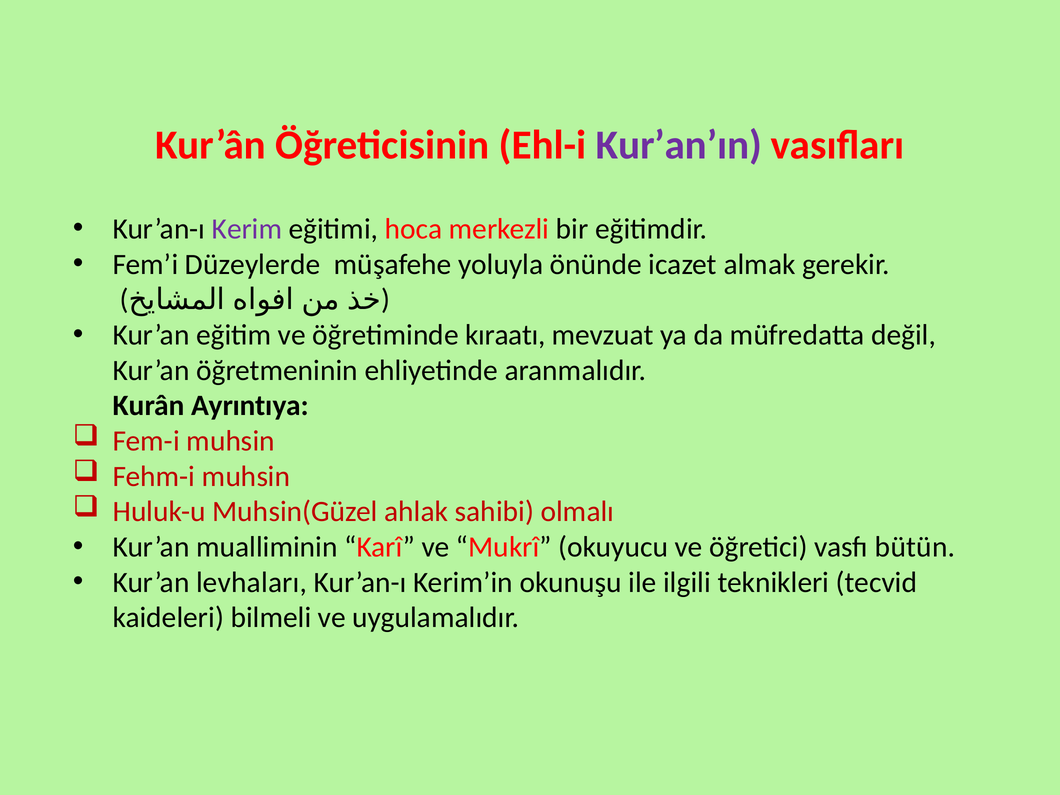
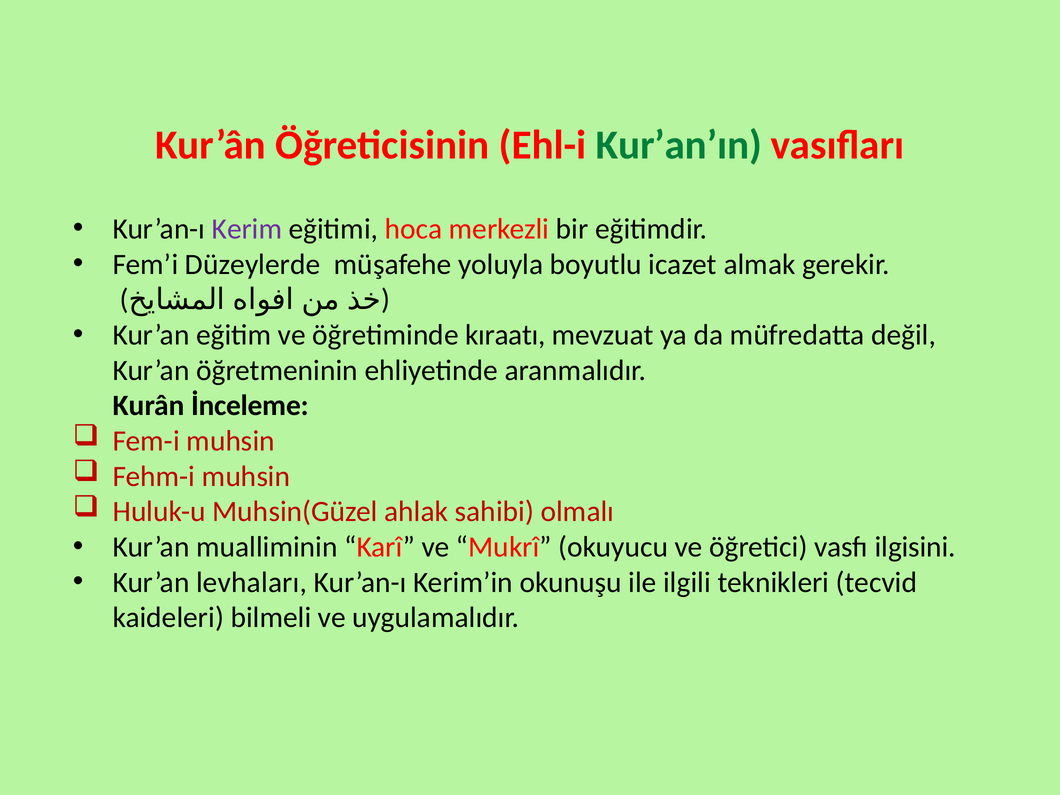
Kur’an’ın colour: purple -> green (679, 145)
önünde: önünde -> boyutlu (596, 264)
Ayrıntıya: Ayrıntıya -> İnceleme (250, 406)
bütün: bütün -> ilgisini (915, 547)
